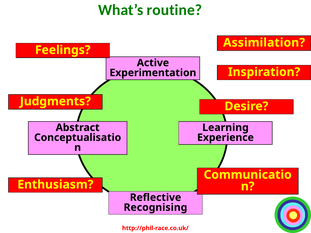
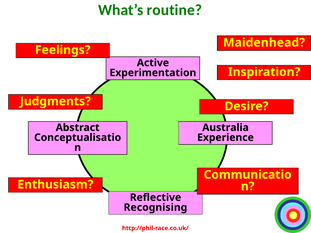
Assimilation: Assimilation -> Maidenhead (264, 43)
Learning: Learning -> Australia (226, 128)
